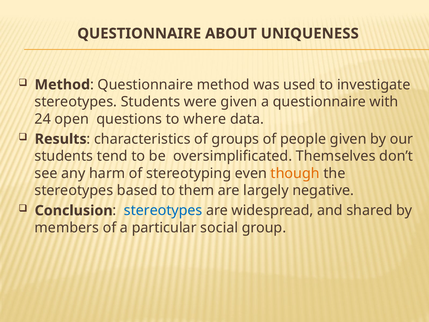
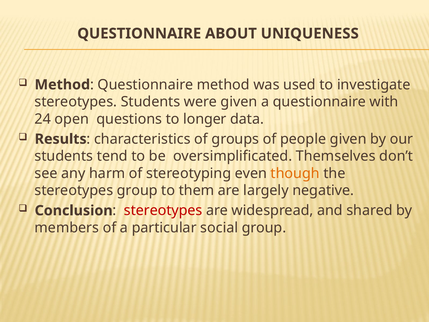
where: where -> longer (205, 119)
stereotypes based: based -> group (137, 190)
stereotypes colour: blue -> red (163, 210)
